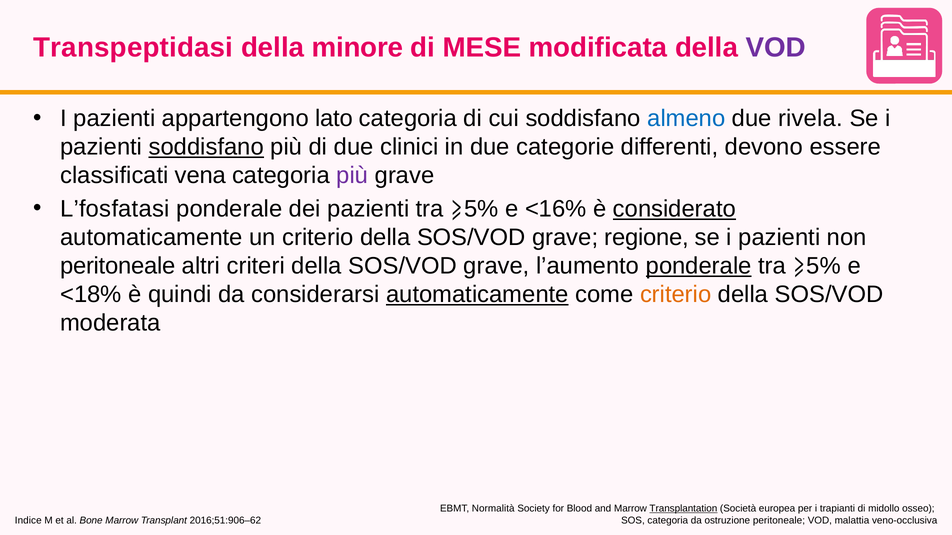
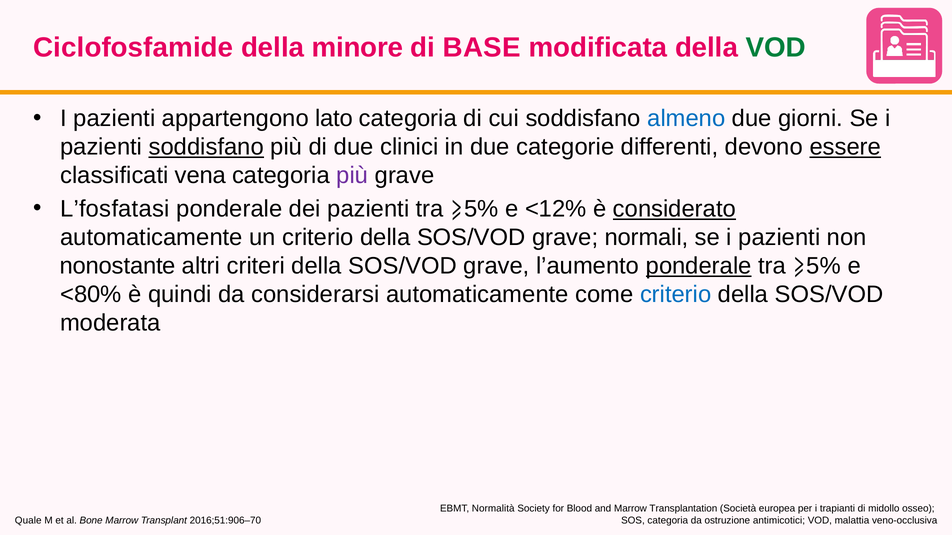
Transpeptidasi: Transpeptidasi -> Ciclofosfamide (133, 48)
MESE: MESE -> BASE (482, 48)
VOD colour: purple -> green (776, 48)
rivela: rivela -> giorni (811, 119)
essere underline: none -> present (845, 147)
<16%: <16% -> <12% (556, 209)
regione: regione -> normali (646, 238)
peritoneale: peritoneale -> nonostante (118, 266)
<18%: <18% -> <80% (91, 295)
automaticamente underline: present -> none (477, 295)
criterio colour: orange -> blue (676, 295)
Transplantation underline: present -> none (683, 509)
Indice: Indice -> Quale (28, 521)
2016;51:906–62: 2016;51:906–62 -> 2016;51:906–70 (225, 521)
ostruzione peritoneale: peritoneale -> antimicotici (779, 521)
